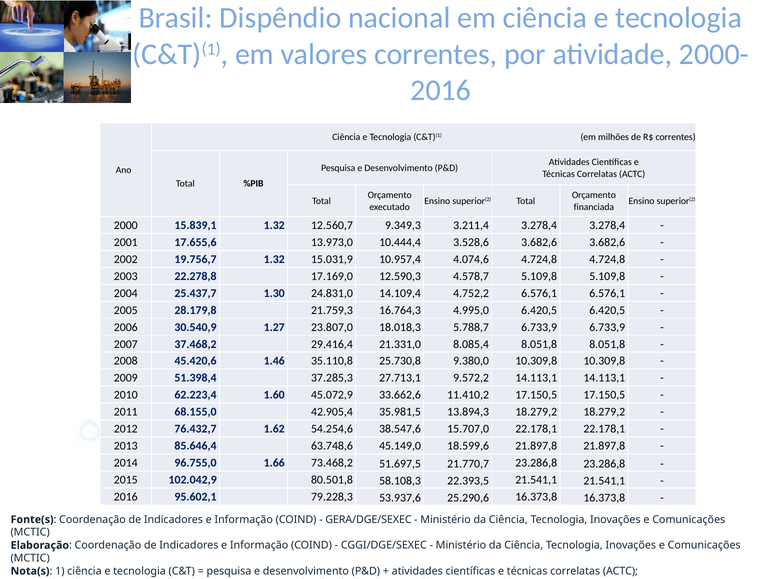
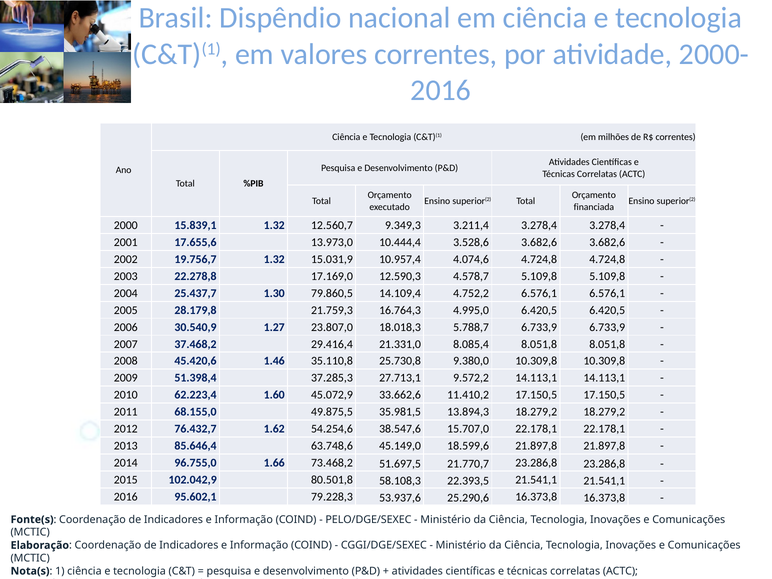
24.831,0: 24.831,0 -> 79.860,5 (332, 293)
42.905,4: 42.905,4 -> 49.875,5 (332, 412)
GERA/DGE/SEXEC: GERA/DGE/SEXEC -> PELO/DGE/SEXEC (368, 520)
